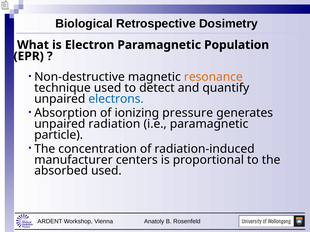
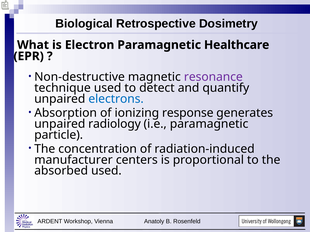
Population: Population -> Healthcare (237, 45)
resonance colour: orange -> purple (213, 77)
pressure: pressure -> response (188, 113)
radiation: radiation -> radiology (114, 124)
